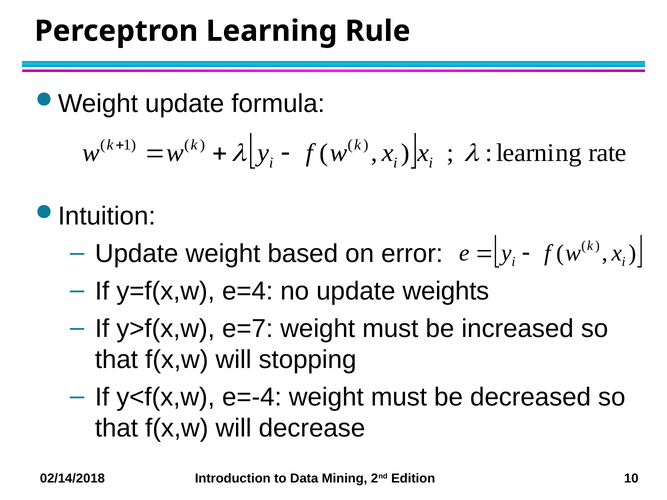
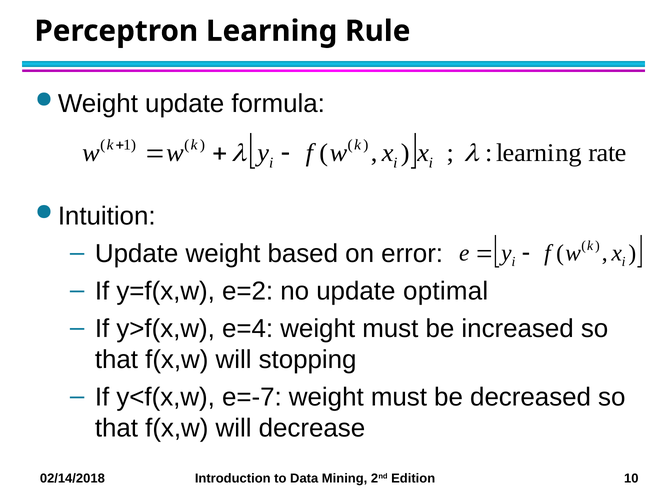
e=4: e=4 -> e=2 (248, 291)
weights: weights -> optimal (446, 291)
e=7: e=7 -> e=4 (248, 329)
e=-4: e=-4 -> e=-7 (252, 397)
